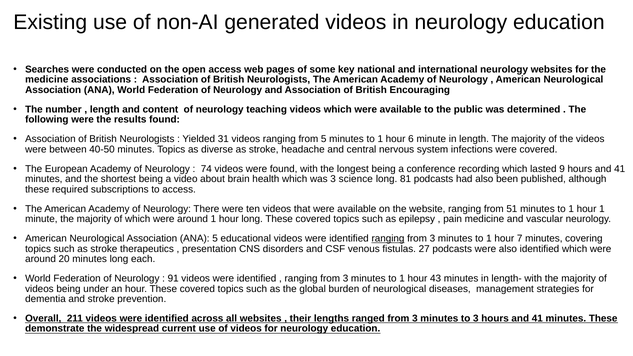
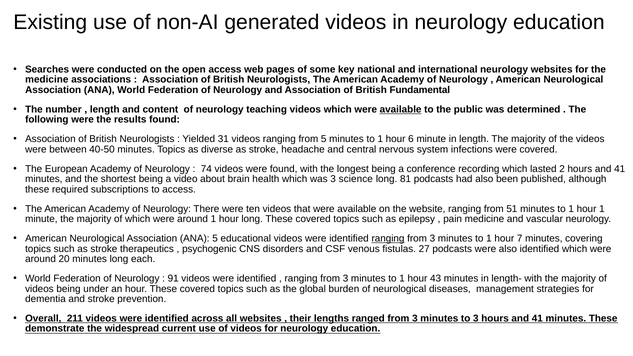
Encouraging: Encouraging -> Fundamental (420, 90)
available underline: none -> present (401, 109)
9: 9 -> 2 (562, 169)
presentation: presentation -> psychogenic (209, 249)
